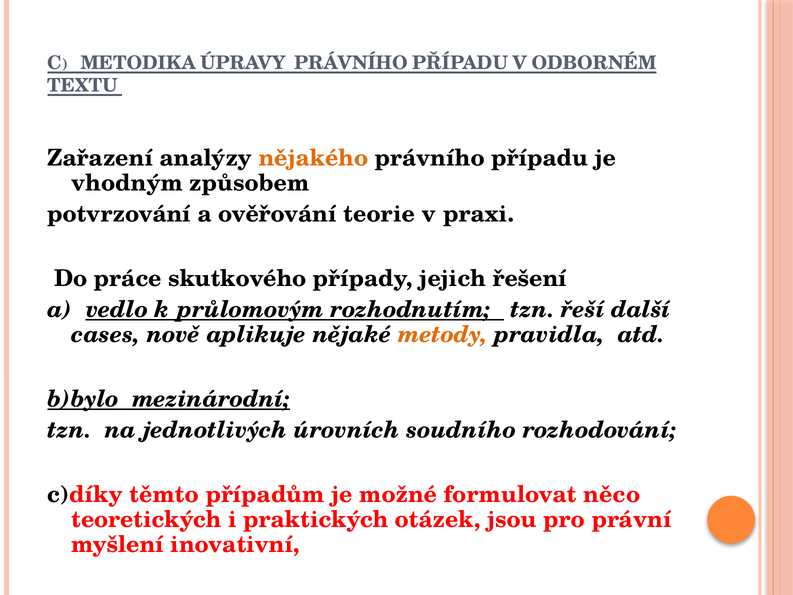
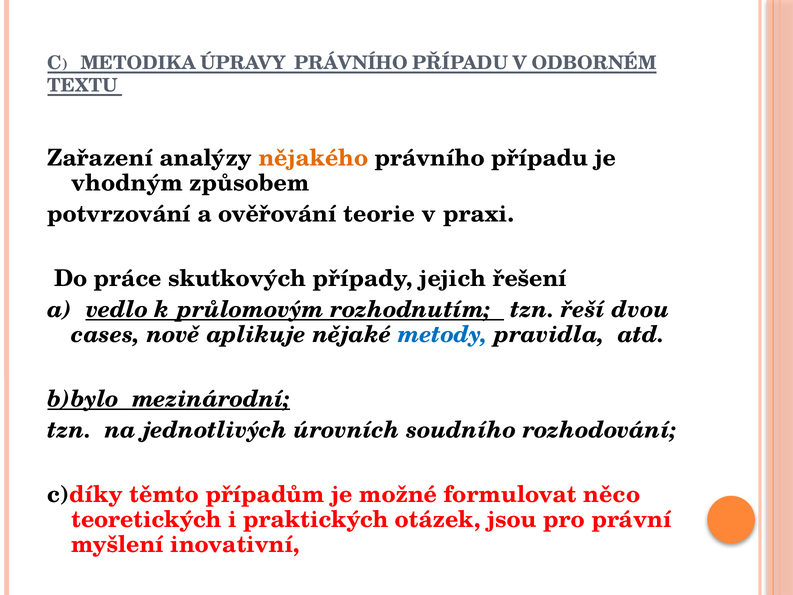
skutkového: skutkového -> skutkových (237, 279)
další: další -> dvou (641, 310)
metody colour: orange -> blue (443, 335)
